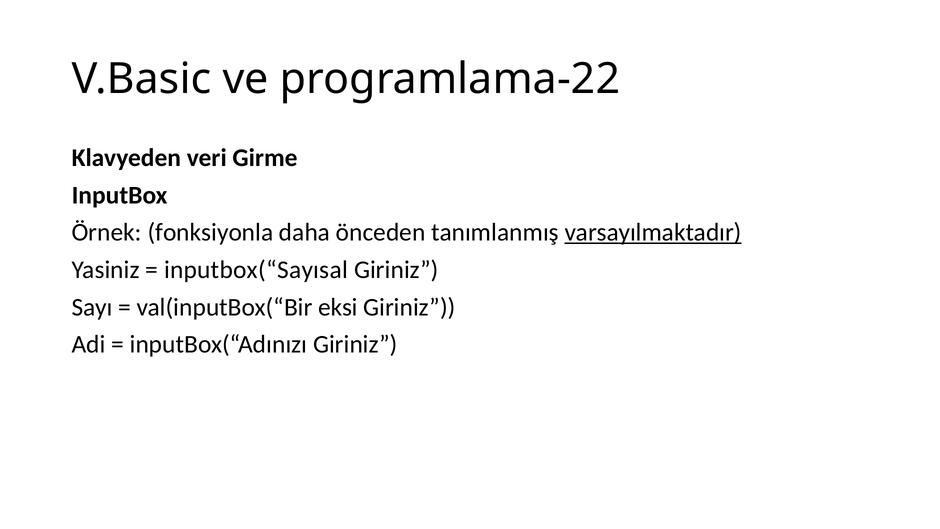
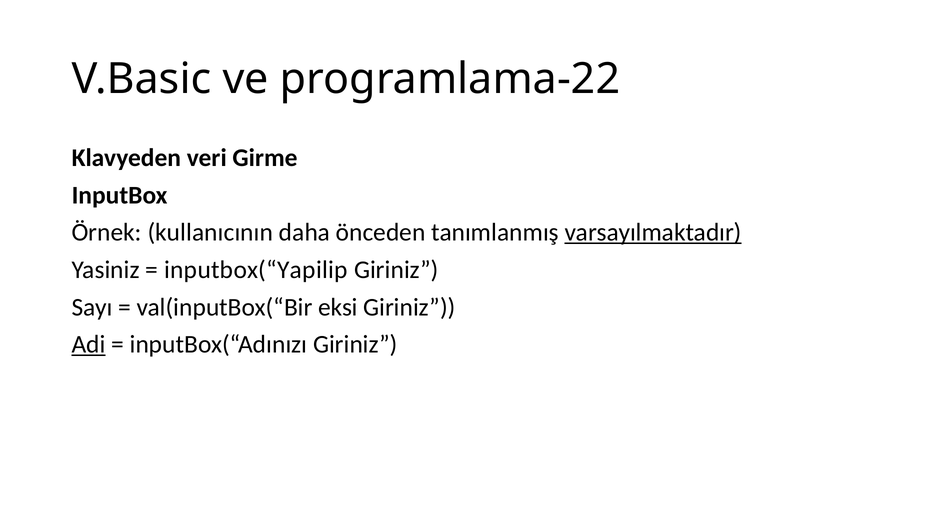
fonksiyonla: fonksiyonla -> kullanıcının (210, 232)
inputbox(“Sayısal: inputbox(“Sayısal -> inputbox(“Yapilip (256, 270)
Adi underline: none -> present (89, 344)
